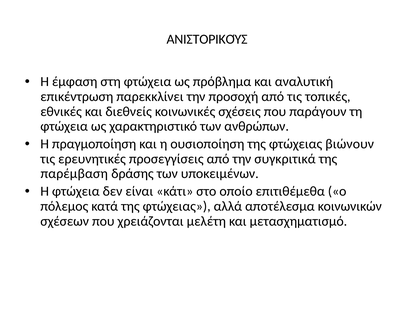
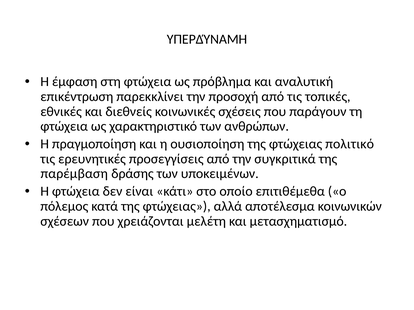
ΑΝΙΣΤΟΡΙΚΟΎΣ: ΑΝΙΣΤΟΡΙΚΟΎΣ -> ΥΠΕΡΔΎΝΑΜΗ (207, 39)
βιώνουν: βιώνουν -> πολιτικό (350, 144)
